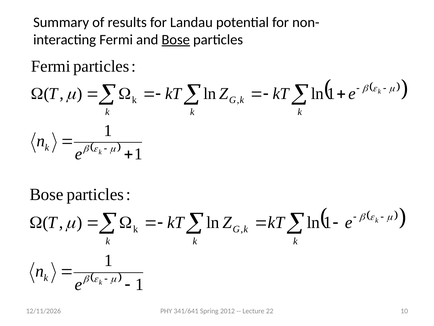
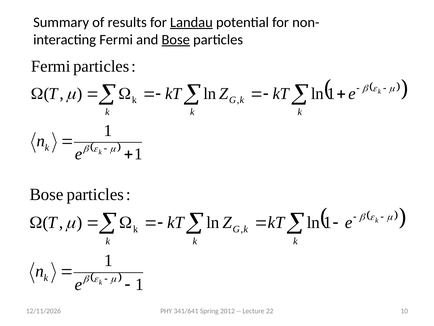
Landau underline: none -> present (191, 22)
